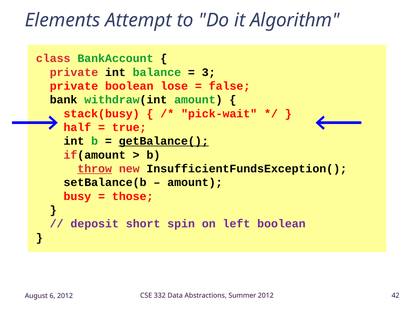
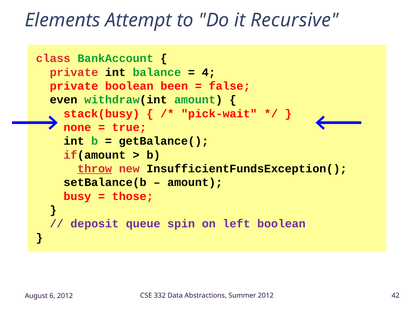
Algorithm: Algorithm -> Recursive (295, 20)
3: 3 -> 4 (209, 72)
lose: lose -> been (174, 86)
bank: bank -> even (64, 100)
half: half -> none (77, 128)
getBalance( underline: present -> none (164, 141)
short: short -> queue (143, 224)
